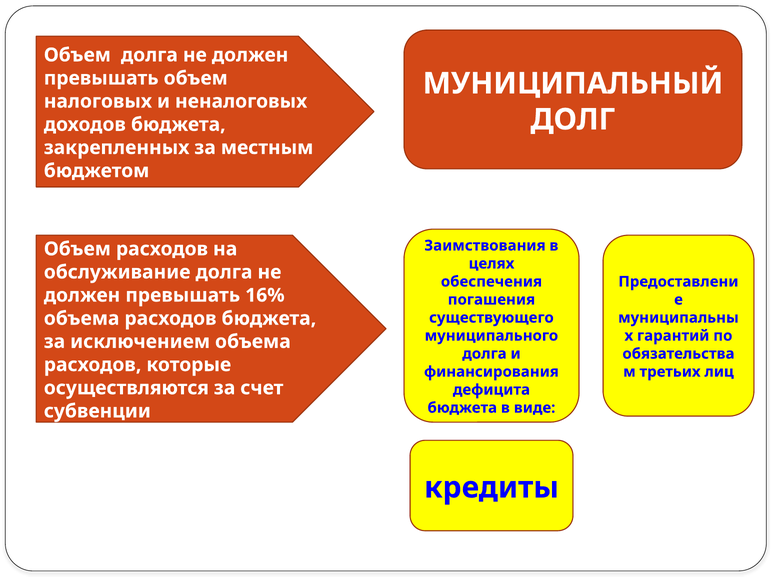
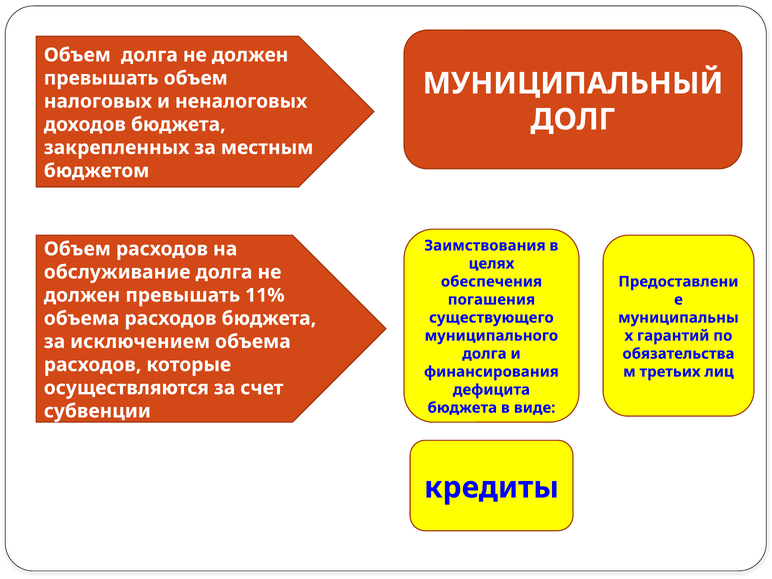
16%: 16% -> 11% (265, 295)
